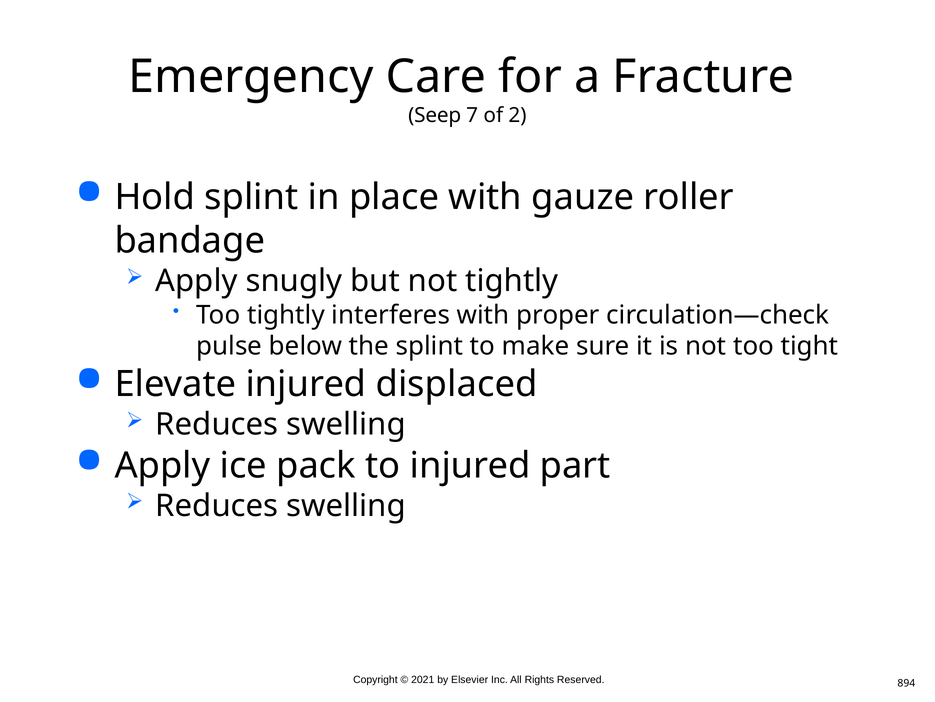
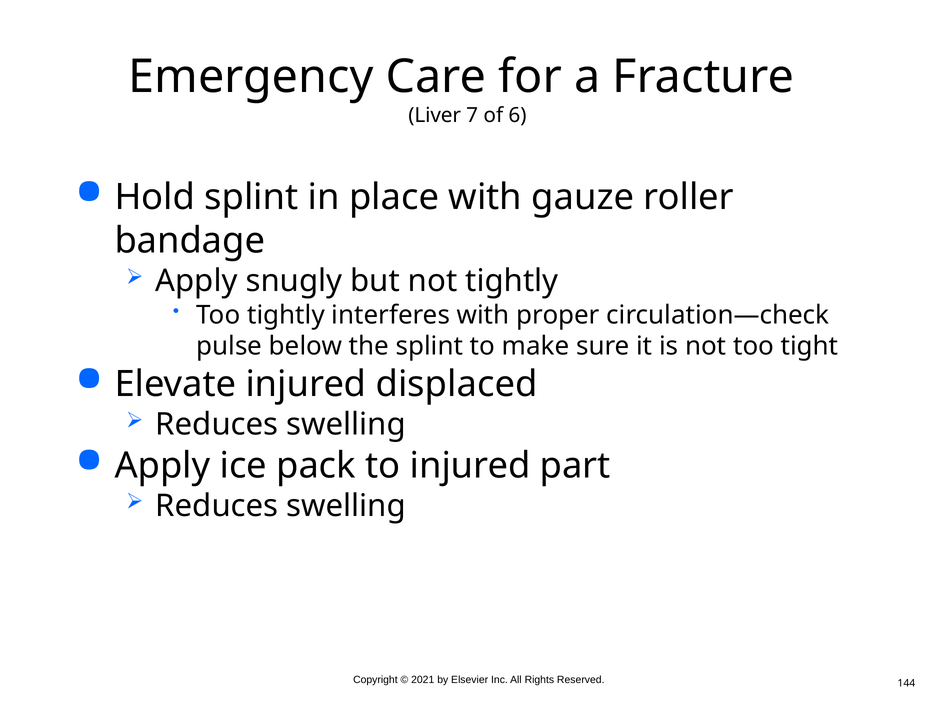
Seep: Seep -> Liver (435, 115)
2: 2 -> 6 (517, 115)
894: 894 -> 144 (906, 682)
